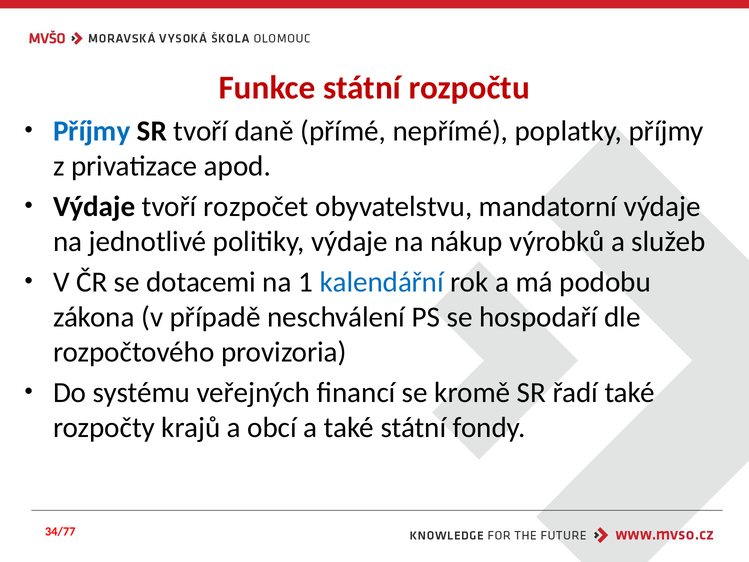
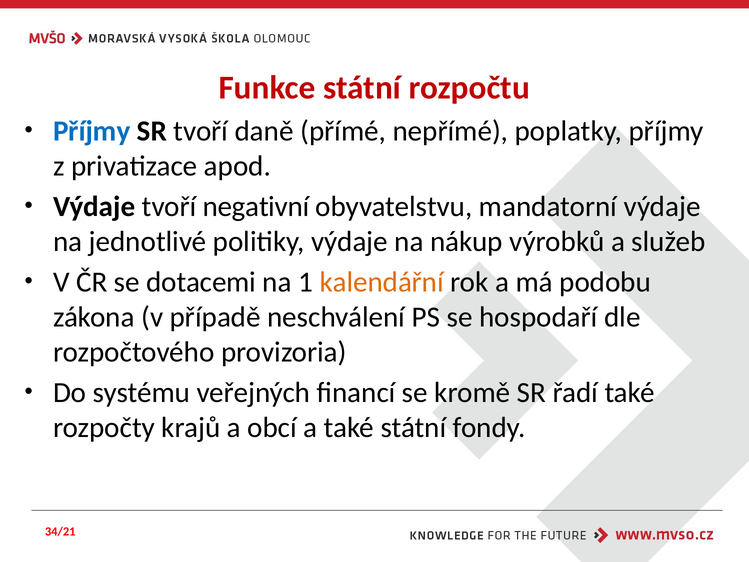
rozpočet: rozpočet -> negativní (256, 207)
kalendářní colour: blue -> orange (382, 282)
34/77: 34/77 -> 34/21 (60, 531)
